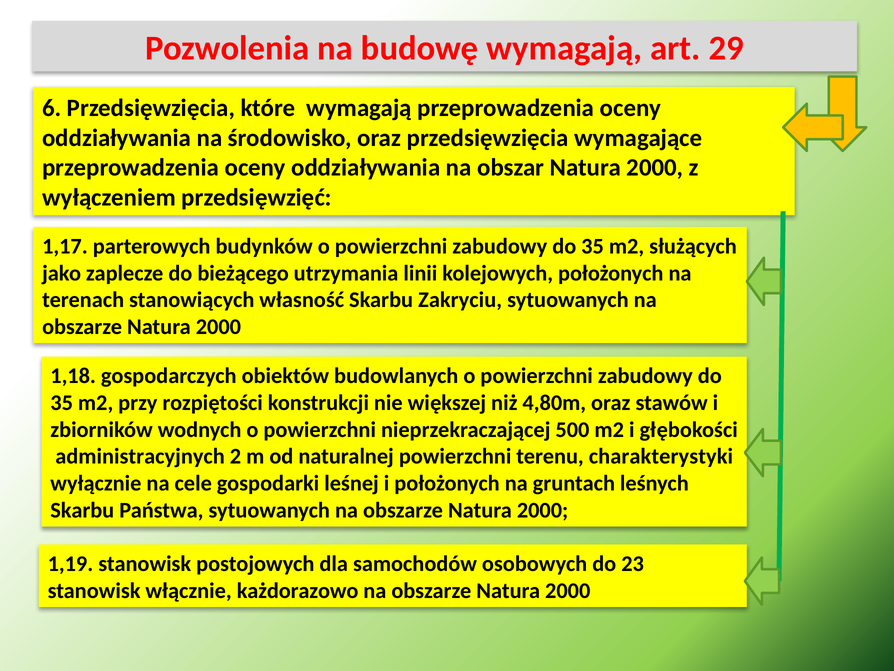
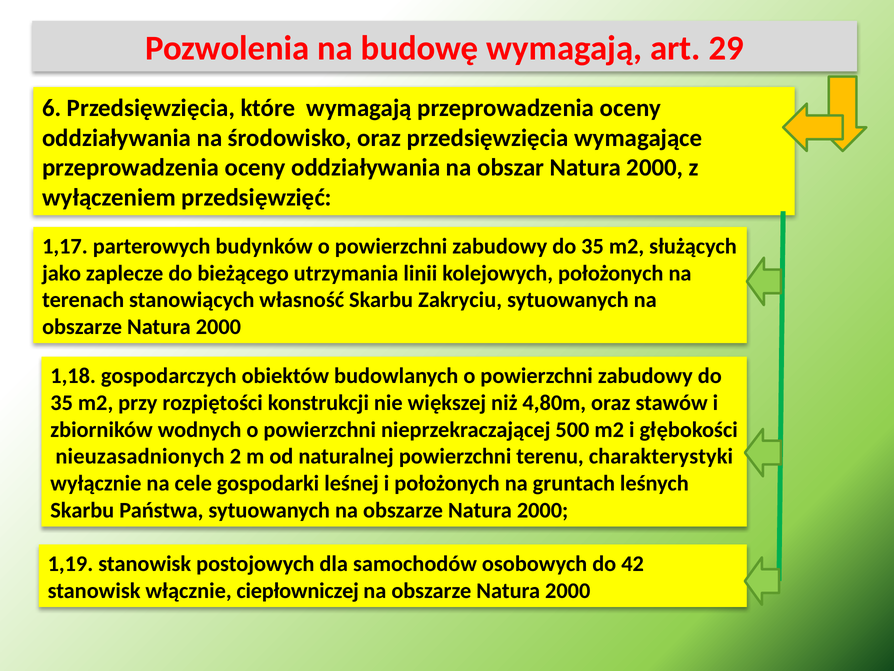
administracyjnych: administracyjnych -> nieuzasadnionych (140, 456)
23: 23 -> 42 (633, 563)
każdorazowo: każdorazowo -> ciepłowniczej (298, 590)
